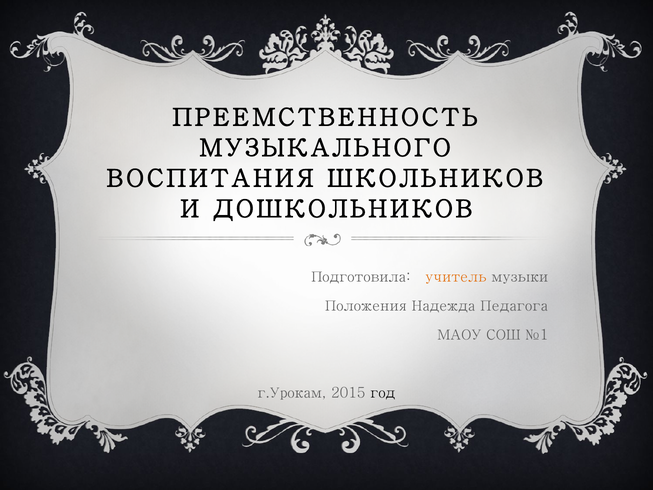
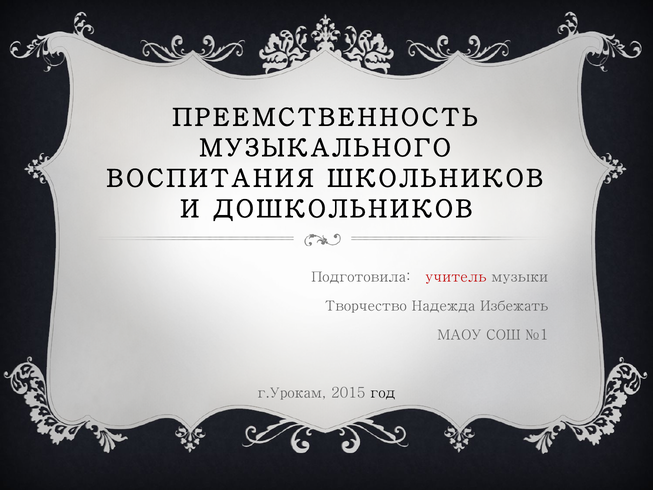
учитель colour: orange -> red (456, 277)
Положения: Положения -> Творчество (366, 306)
Педагога: Педагога -> Избежать (514, 306)
